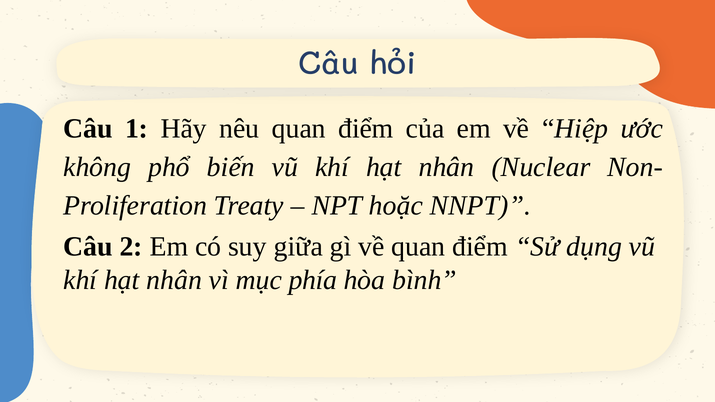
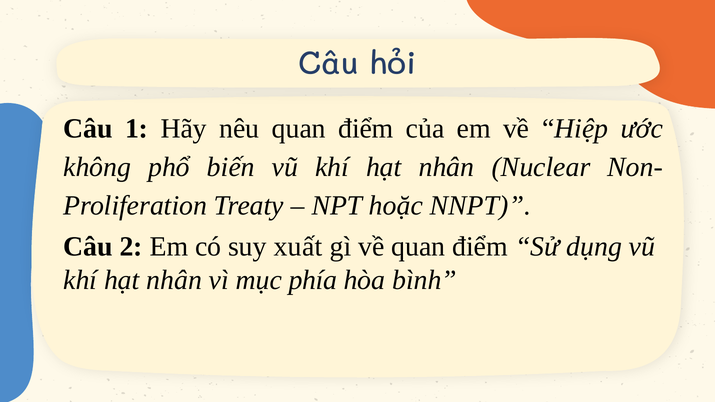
giữa: giữa -> xuất (298, 247)
